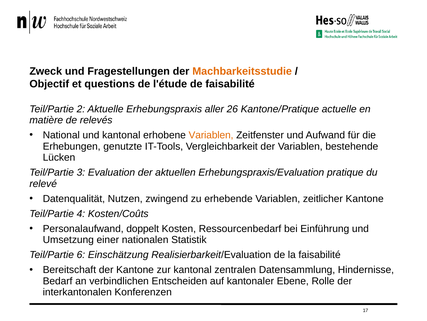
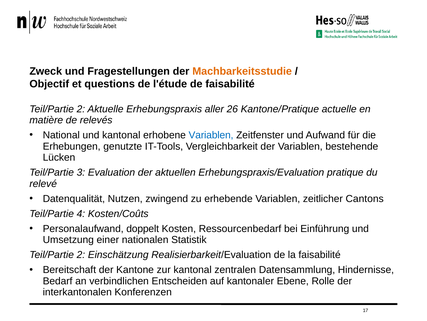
Variablen colour: orange -> blue (211, 135)
zeitlicher Kantone: Kantone -> Cantons (365, 198)
6: 6 -> 2 (81, 254)
